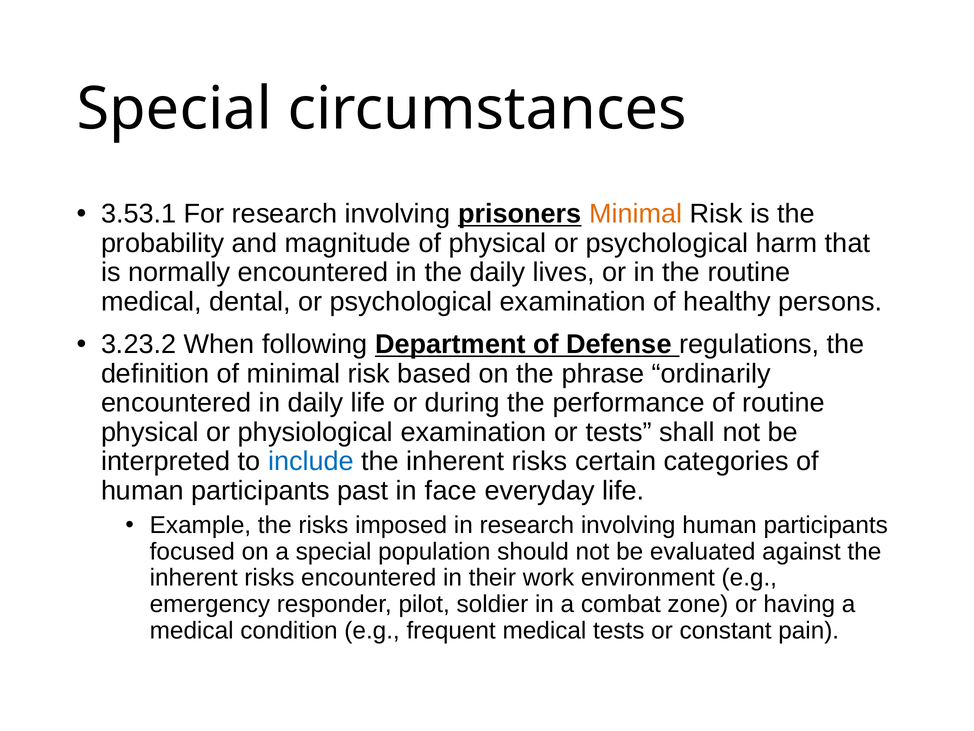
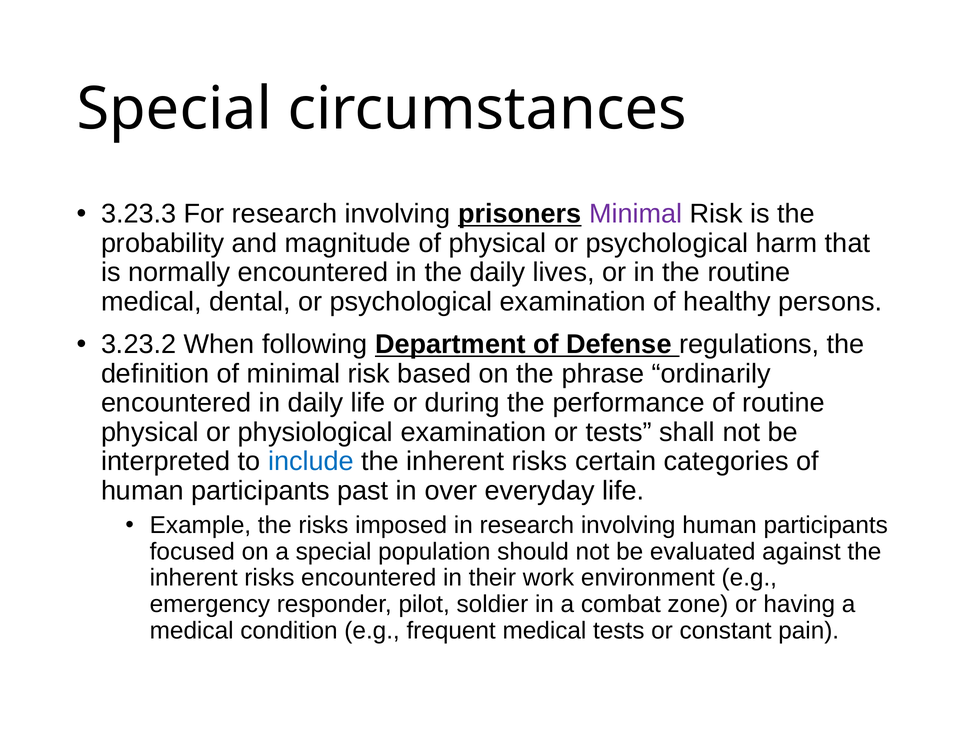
3.53.1: 3.53.1 -> 3.23.3 (139, 214)
Minimal colour: orange -> purple (636, 214)
face: face -> over (451, 490)
